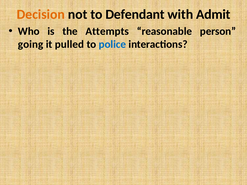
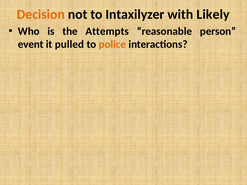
Defendant: Defendant -> Intaxilyzer (135, 14)
Admit: Admit -> Likely (213, 14)
going: going -> event (31, 44)
police colour: blue -> orange (112, 44)
